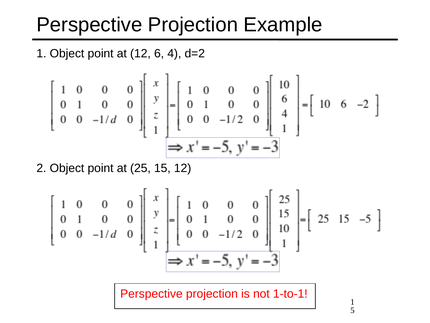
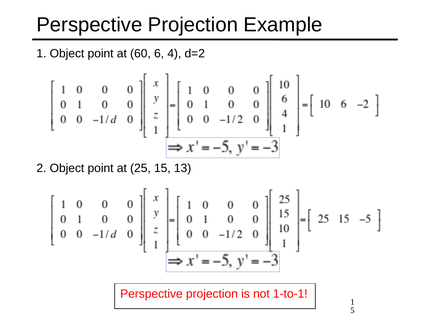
at 12: 12 -> 60 (140, 53)
15 12: 12 -> 13 (183, 168)
